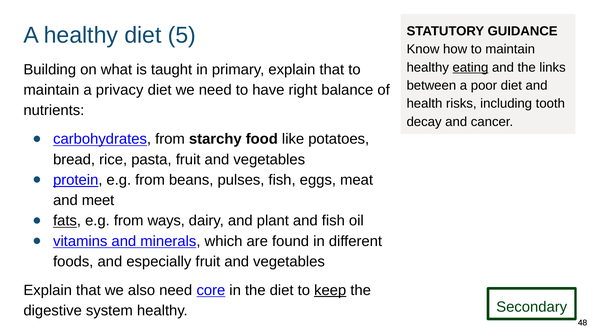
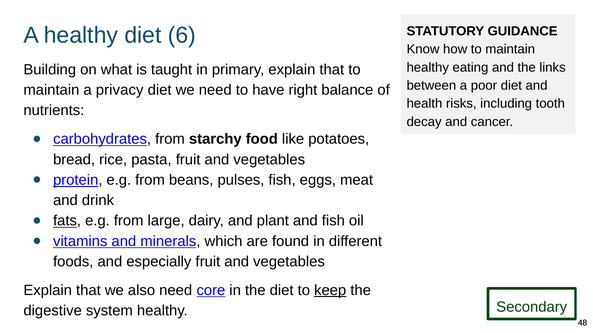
5: 5 -> 6 (182, 35)
eating underline: present -> none (470, 67)
meet: meet -> drink (98, 201)
ways: ways -> large (166, 221)
